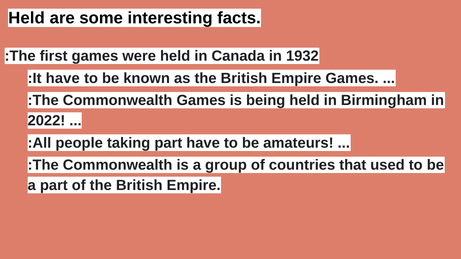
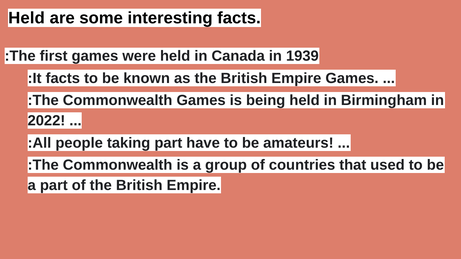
1932: 1932 -> 1939 (302, 56)
:It have: have -> facts (63, 78)
